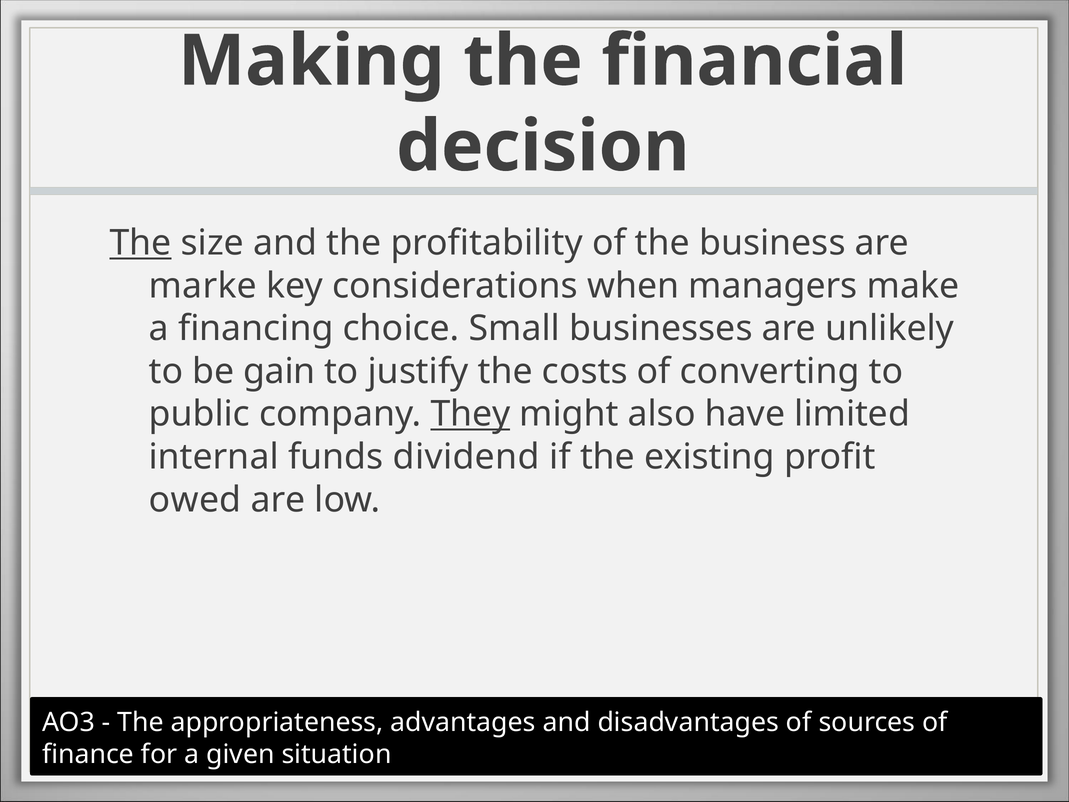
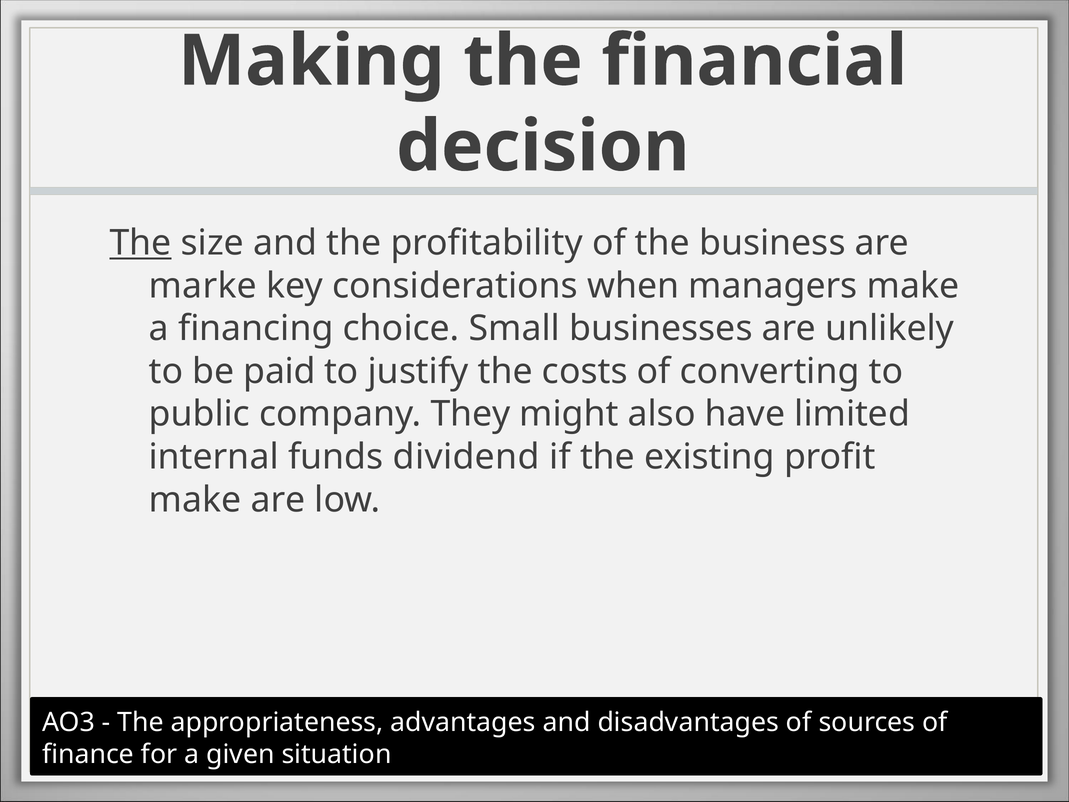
gain: gain -> paid (279, 371)
They underline: present -> none (470, 414)
owed: owed -> make (195, 500)
